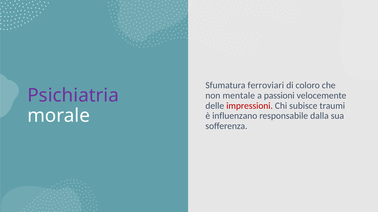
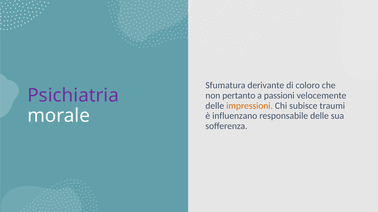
ferroviari: ferroviari -> derivante (266, 86)
mentale: mentale -> pertanto (239, 96)
impressioni colour: red -> orange (250, 106)
responsabile dalla: dalla -> delle (319, 116)
